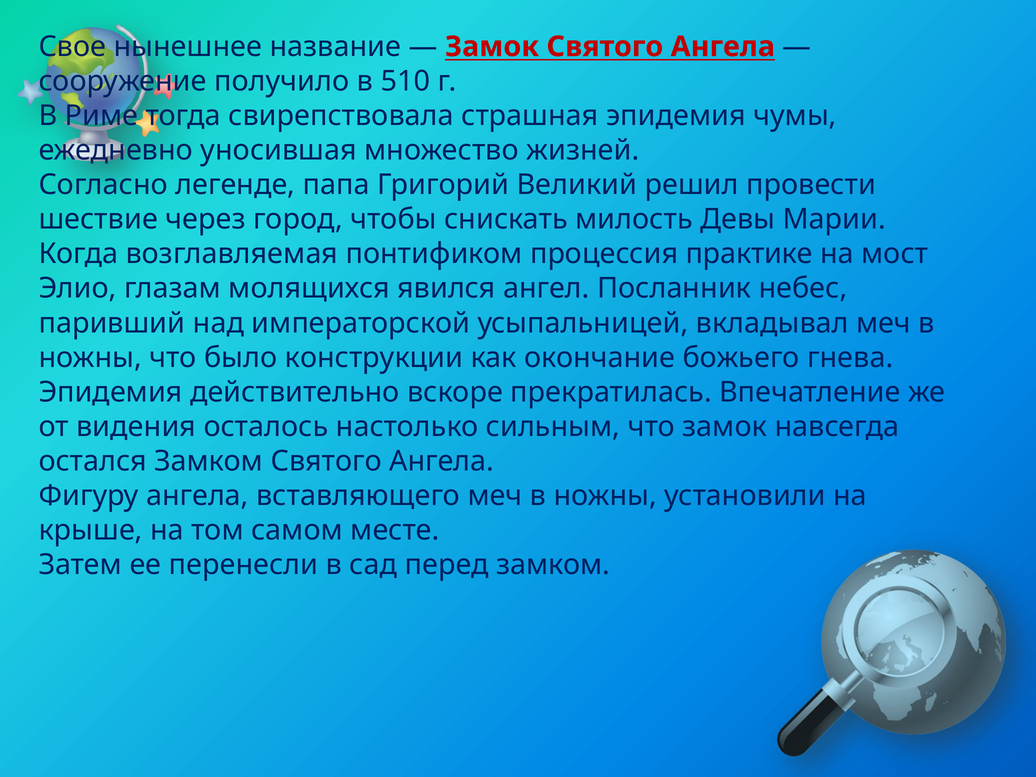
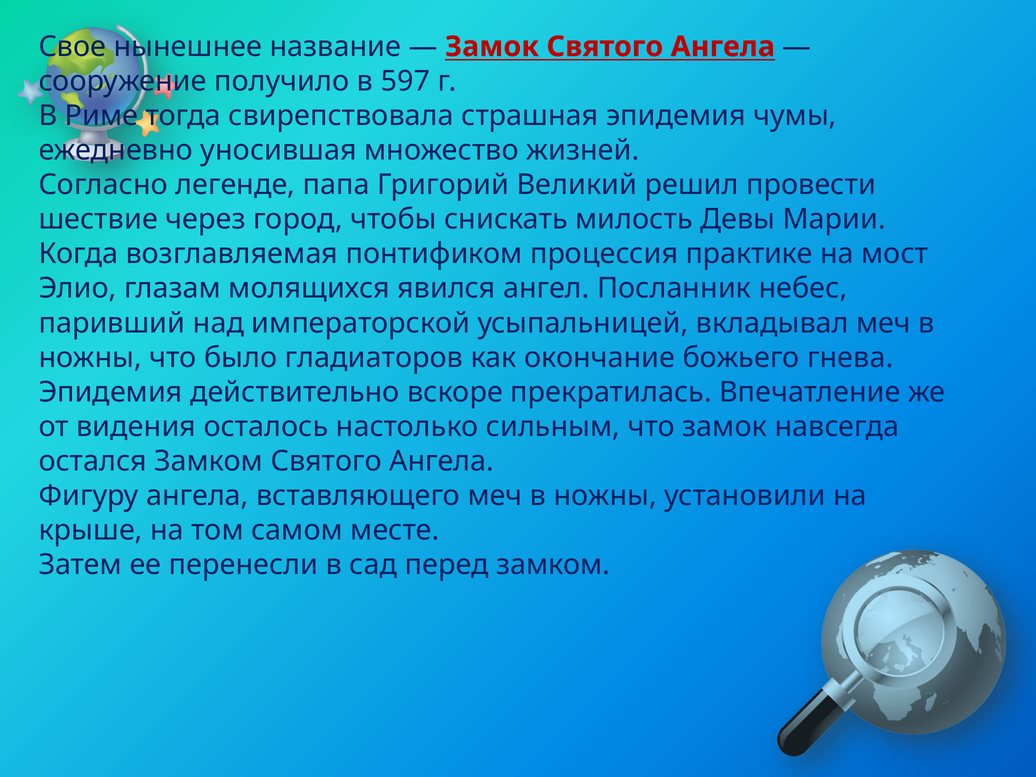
510: 510 -> 597 (405, 81)
конструкции: конструкции -> гладиаторов (374, 358)
